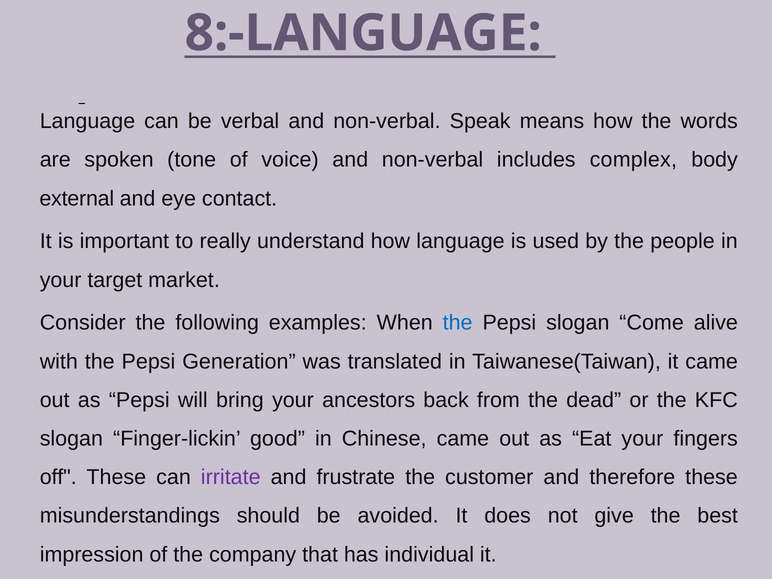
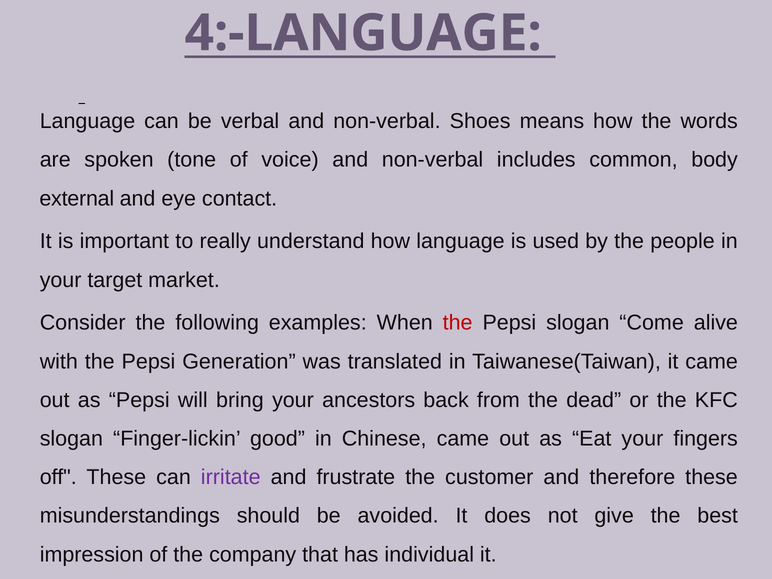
8:-LANGUAGE: 8:-LANGUAGE -> 4:-LANGUAGE (363, 33)
Speak: Speak -> Shoes (480, 121)
complex: complex -> common (633, 160)
the colour: blue -> red (458, 323)
